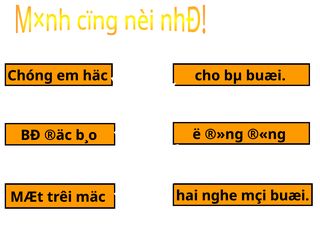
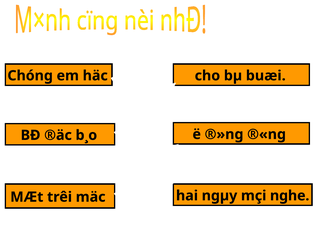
nghe: nghe -> ngµy (219, 196)
mçi buæi: buæi -> nghe (290, 196)
